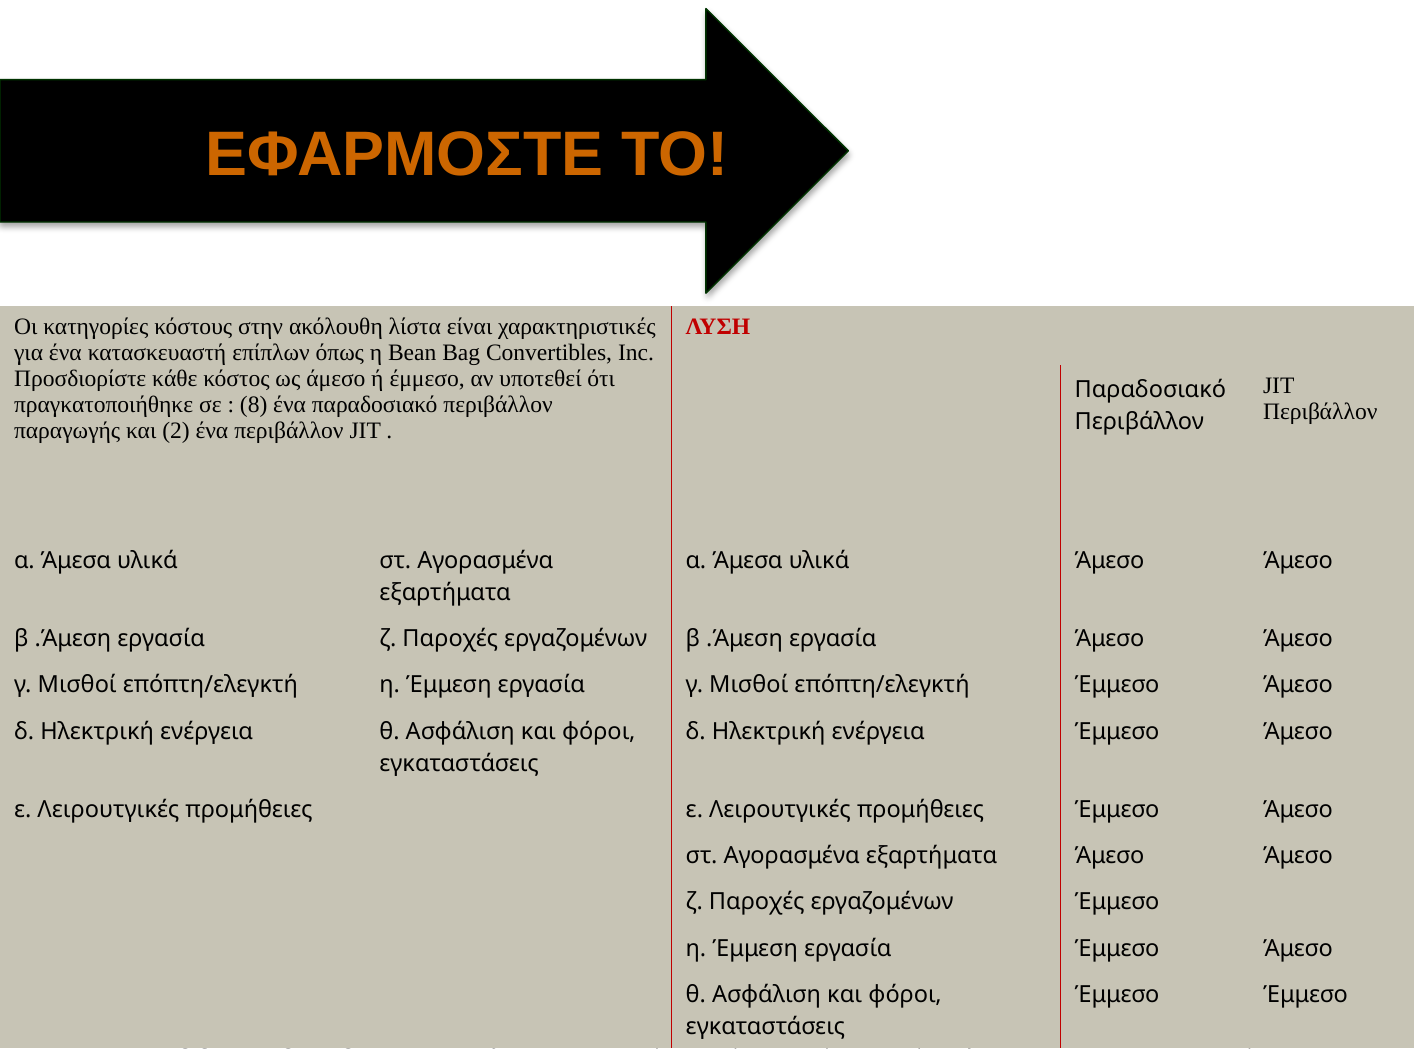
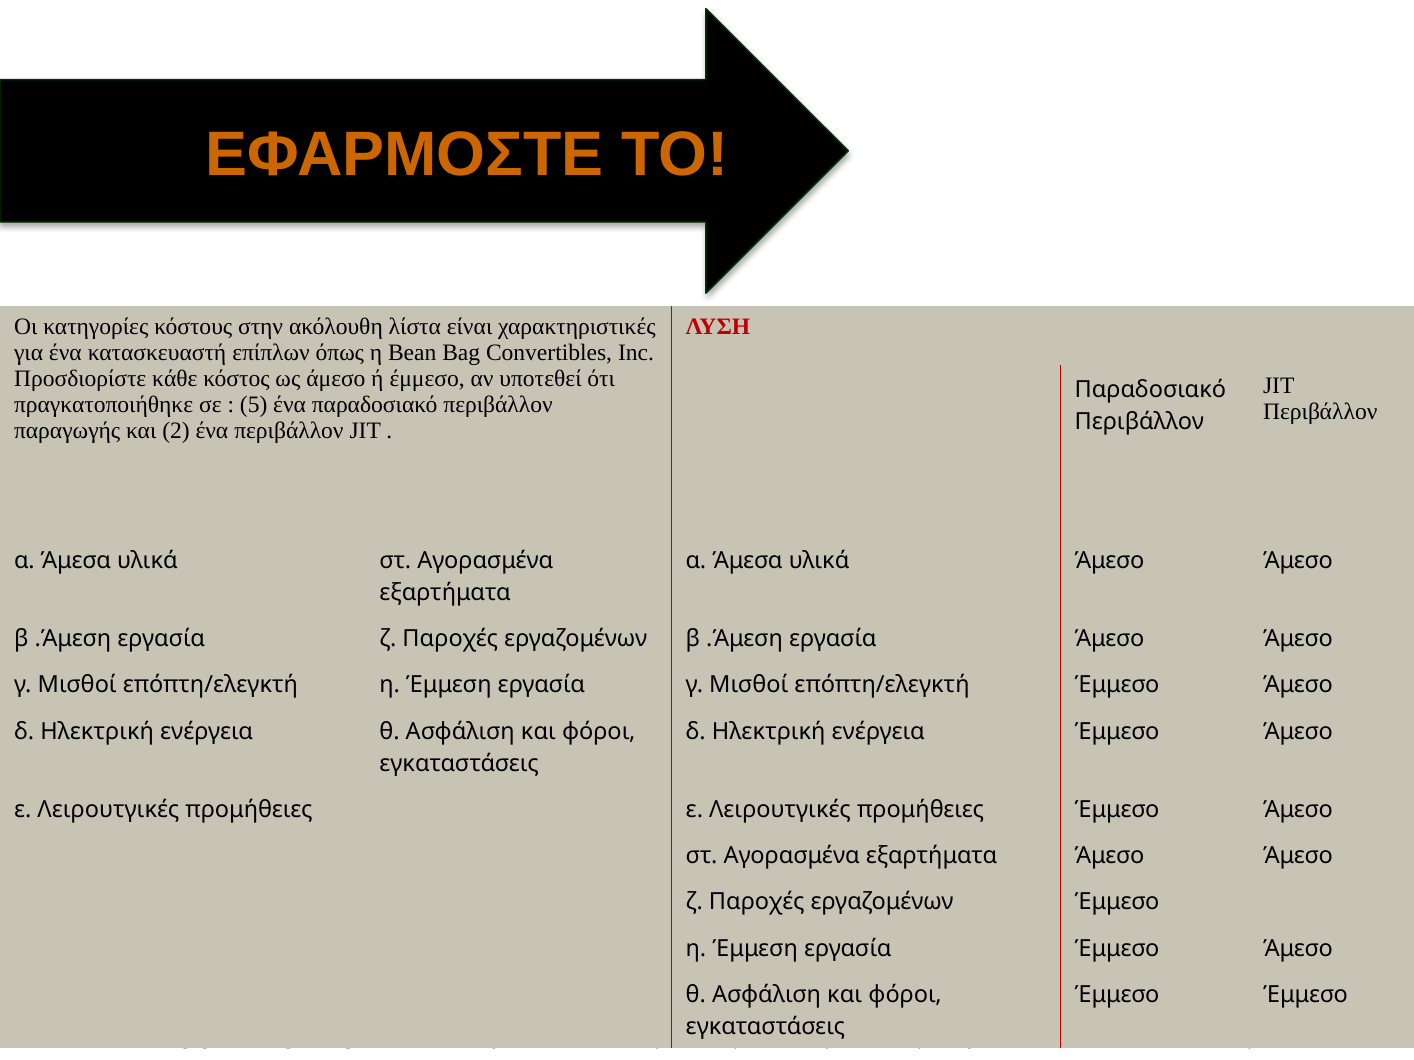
8: 8 -> 5 (254, 405)
